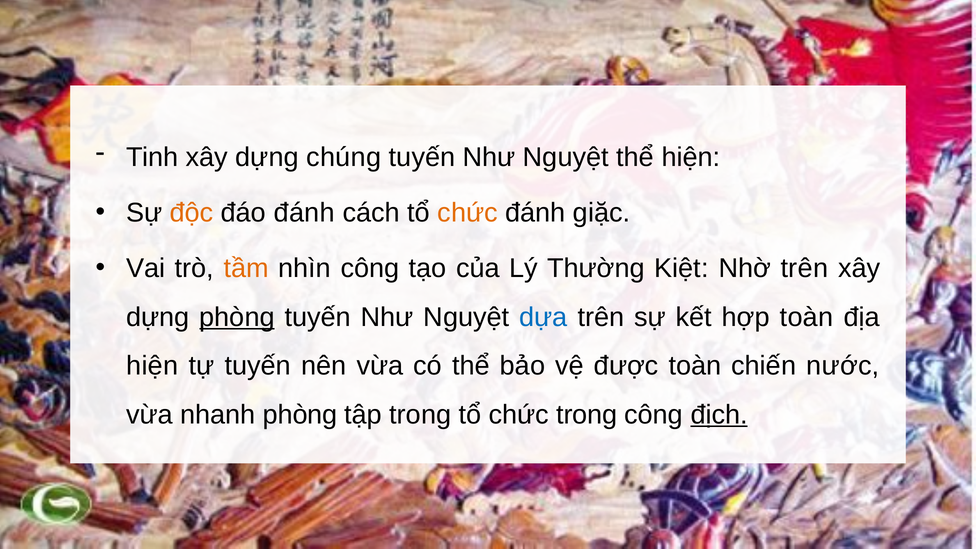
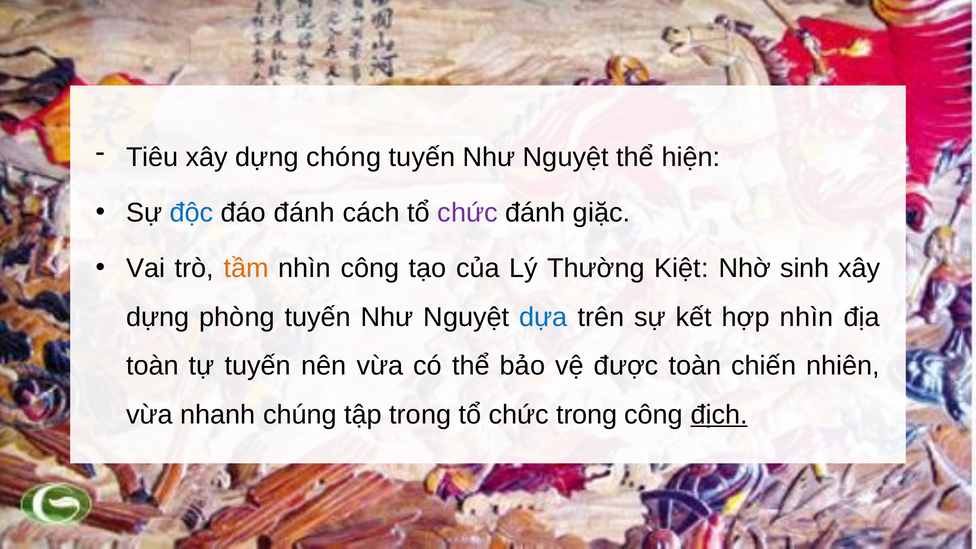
Tinh: Tinh -> Tiêu (152, 157)
chúng: chúng -> chóng (344, 157)
độc colour: orange -> blue (192, 213)
chức colour: orange -> purple (468, 213)
Nhờ trên: trên -> sinh (805, 268)
phòng underline: present -> none (237, 317)
hợp toàn: toàn -> nhìn (807, 317)
hiện: hiện -> toàn (152, 366)
nước: nước -> nhiên (843, 366)
nhanh phòng: phòng -> chúng (300, 415)
